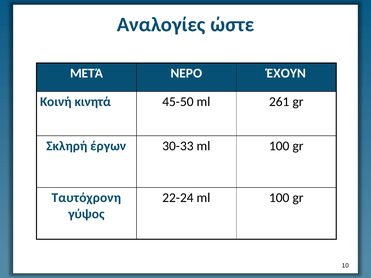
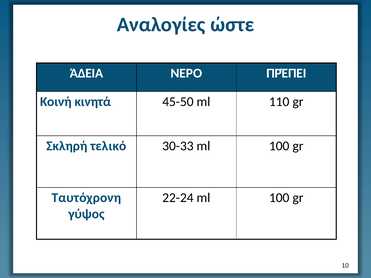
ΜΕΤΆ: ΜΕΤΆ -> ΆΔΕΙΑ (87, 73)
ΈΧΟΥΝ: ΈΧΟΥΝ -> ΠΡΈΠΕΙ (286, 73)
261: 261 -> 110 (279, 102)
έργων: έργων -> τελικό (108, 146)
